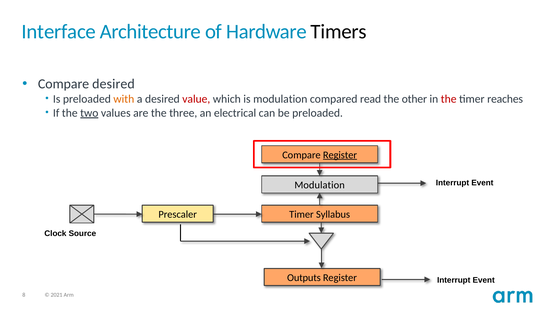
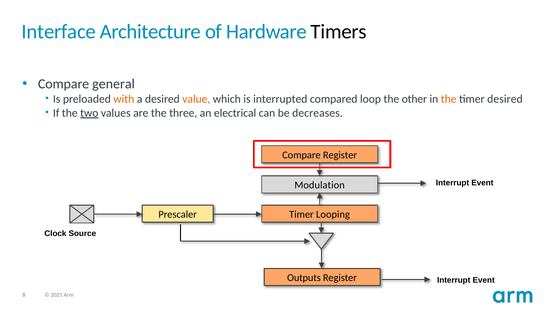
Compare desired: desired -> general (114, 84)
value colour: red -> orange (196, 99)
is modulation: modulation -> interrupted (280, 99)
read: read -> loop (370, 99)
the colour: red -> orange (449, 99)
timer reaches: reaches -> desired (505, 99)
be preloaded: preloaded -> decreases (317, 113)
Register underline: present -> none (340, 155)
Syllabus: Syllabus -> Looping (333, 214)
